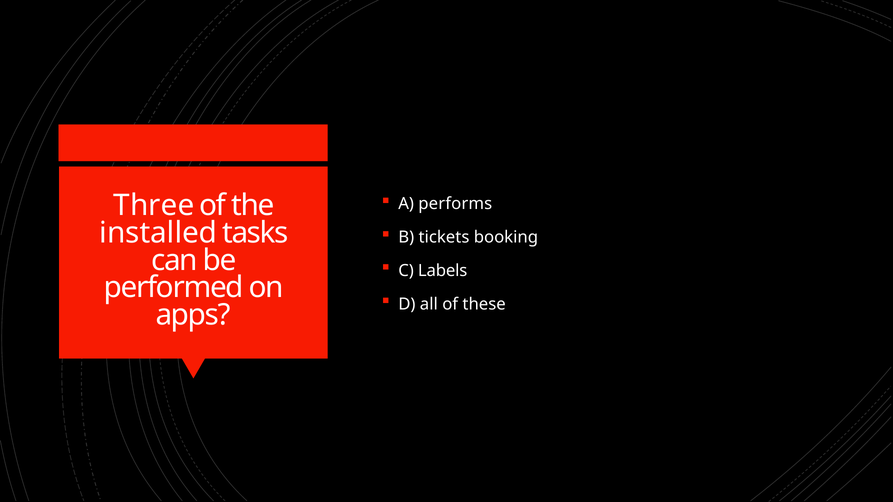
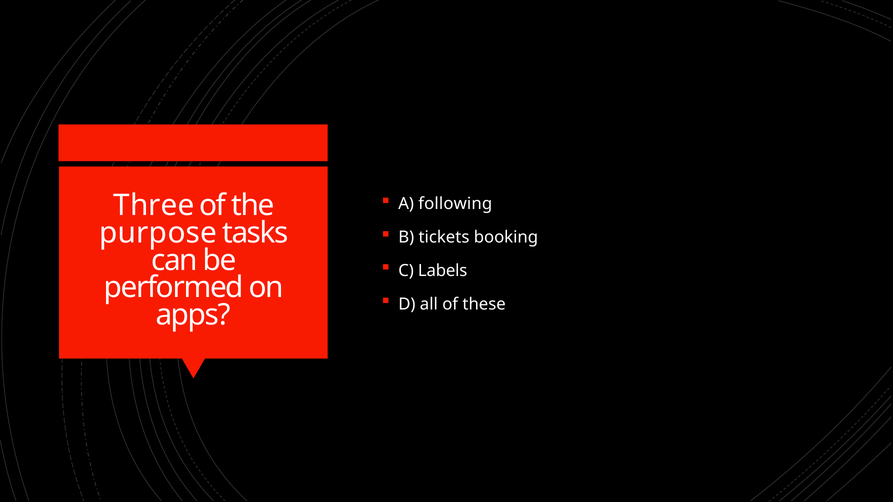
performs: performs -> following (455, 204)
installed: installed -> purpose (158, 233)
